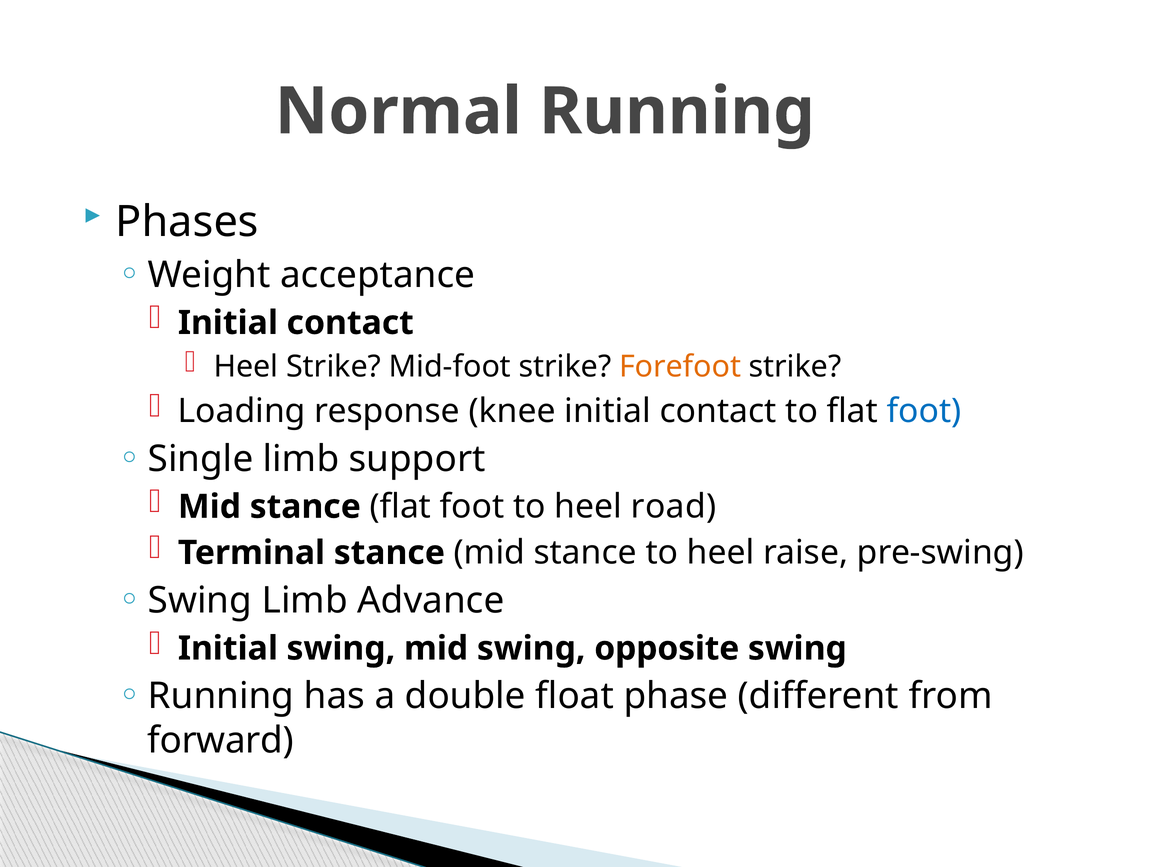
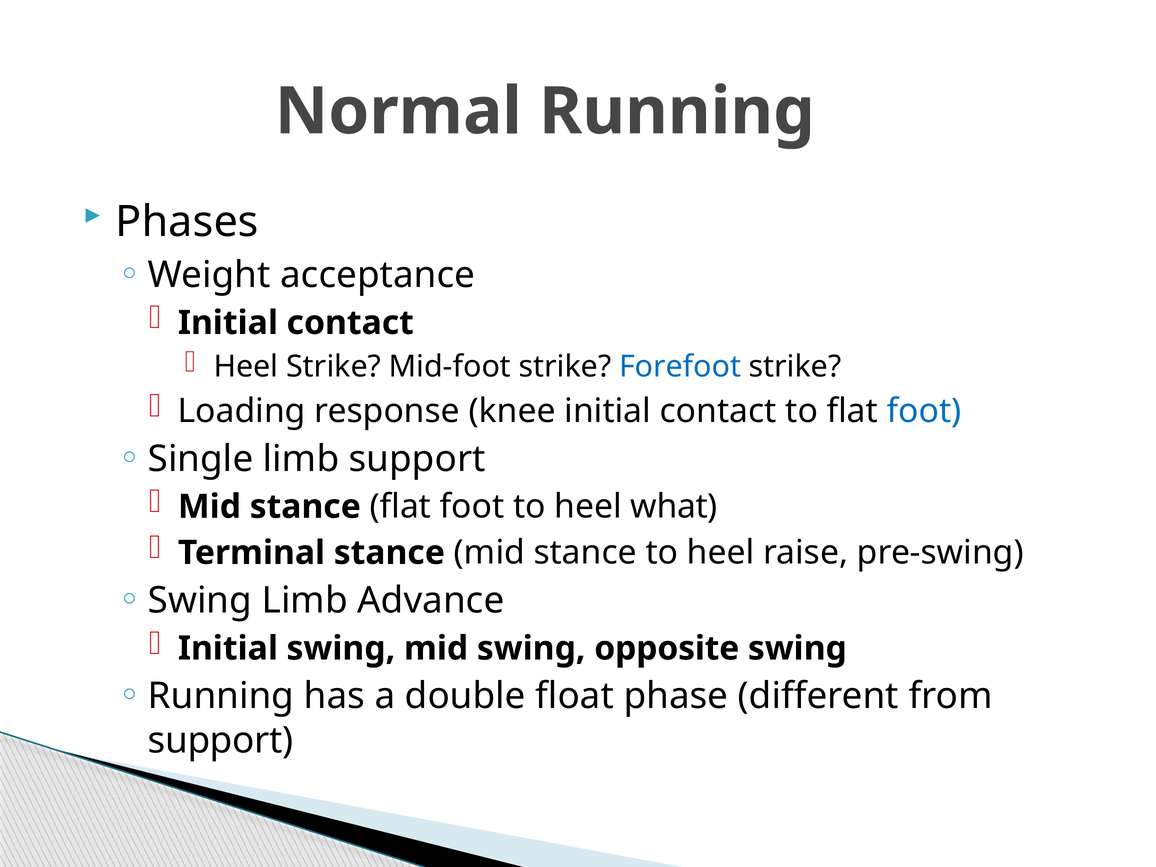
Forefoot colour: orange -> blue (680, 367)
road: road -> what (674, 507)
forward: forward -> support (220, 741)
